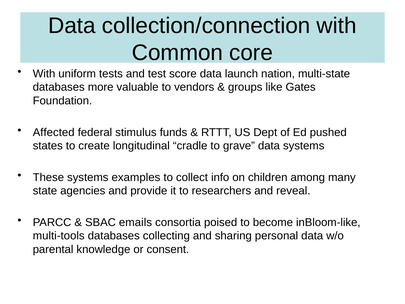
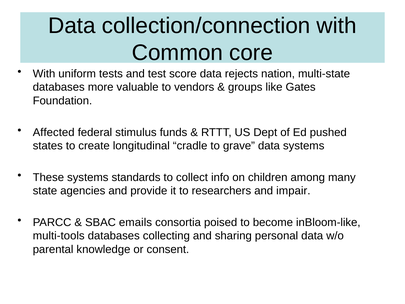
launch: launch -> rejects (241, 74)
examples: examples -> standards (136, 177)
reveal: reveal -> impair (293, 191)
